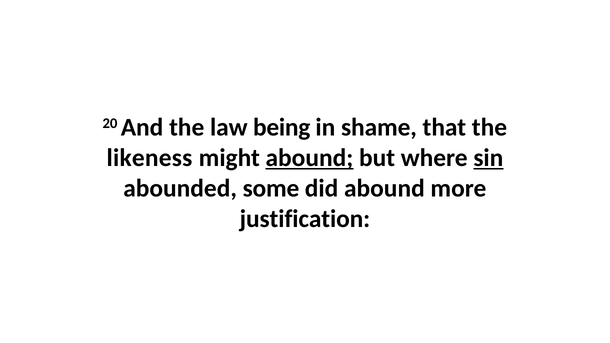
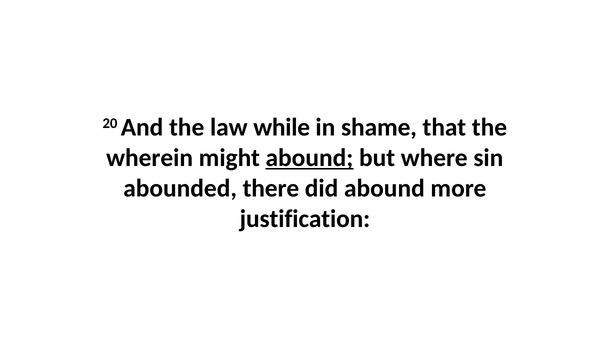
being: being -> while (282, 128)
likeness: likeness -> wherein (150, 158)
sin underline: present -> none (488, 158)
some: some -> there (271, 189)
